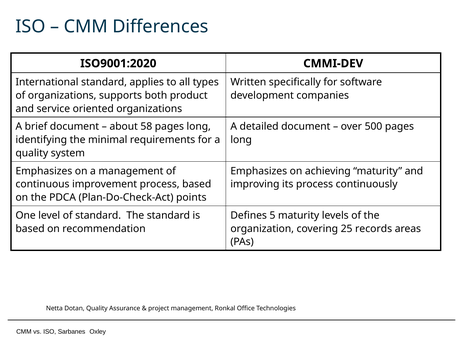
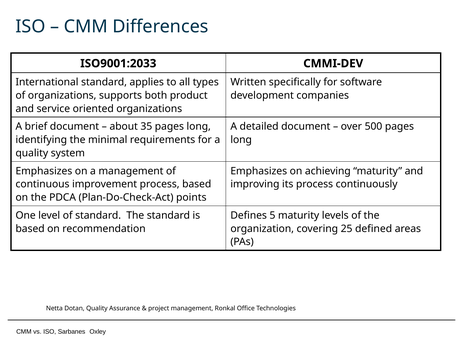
ISO9001:2020: ISO9001:2020 -> ISO9001:2033 (118, 64)
58: 58 -> 35 (146, 127)
records: records -> defined (374, 229)
